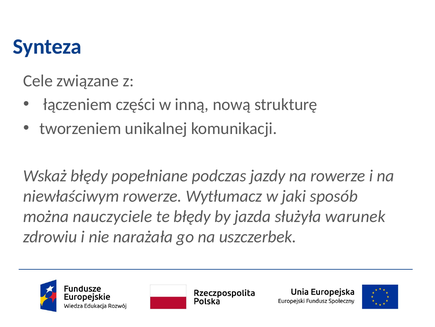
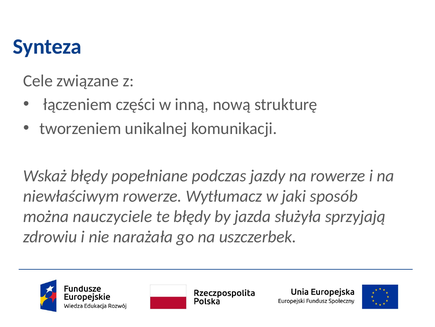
warunek: warunek -> sprzyjają (355, 216)
